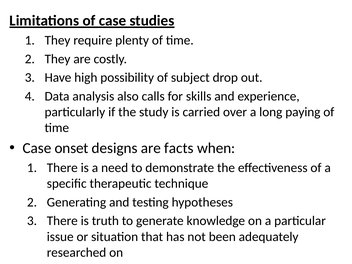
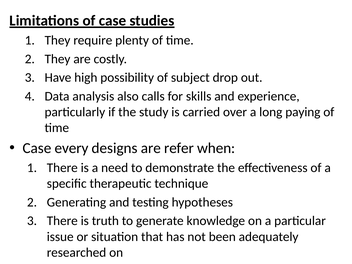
onset: onset -> every (72, 148)
facts: facts -> refer (179, 148)
